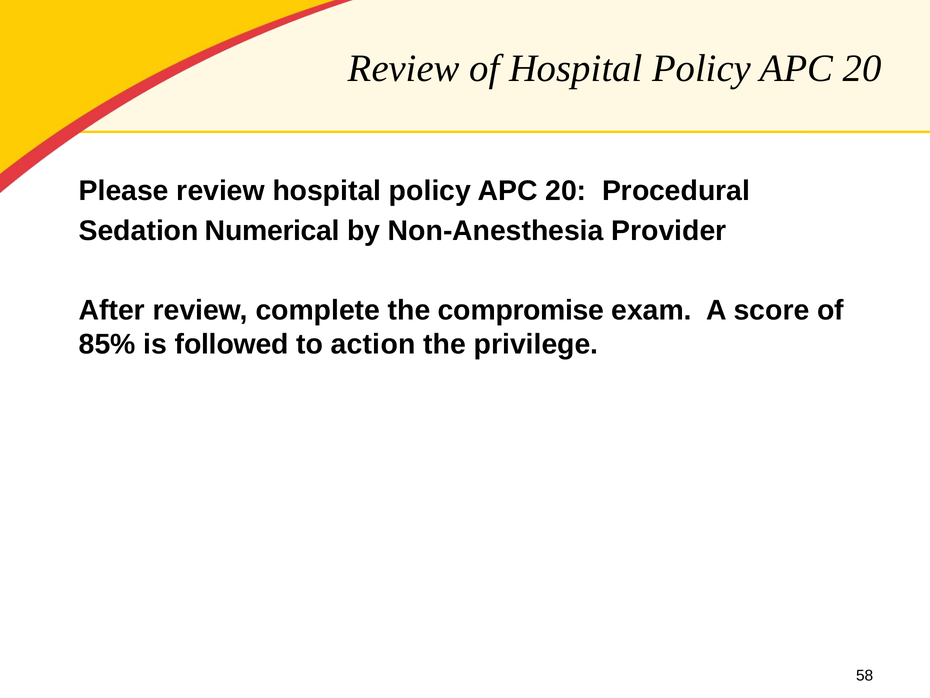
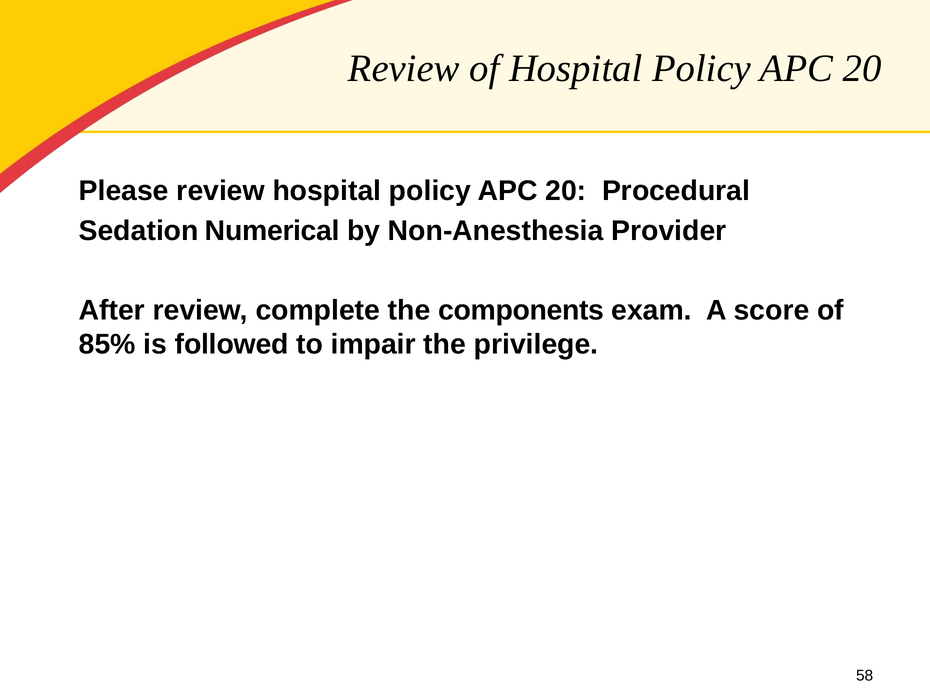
compromise: compromise -> components (521, 310)
action: action -> impair (373, 344)
